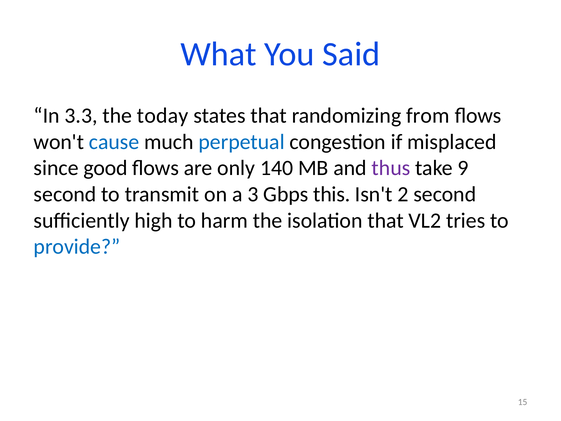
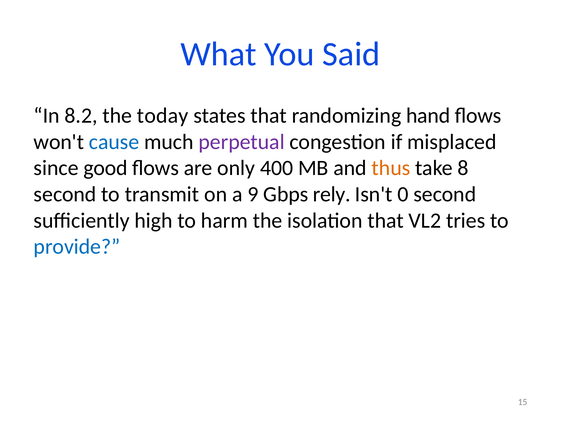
3.3: 3.3 -> 8.2 (81, 116)
from: from -> hand (428, 116)
perpetual colour: blue -> purple (242, 142)
140: 140 -> 400 (277, 168)
thus colour: purple -> orange (391, 168)
9: 9 -> 8 (463, 168)
3: 3 -> 9 (253, 194)
this: this -> rely (332, 194)
2: 2 -> 0 (403, 194)
